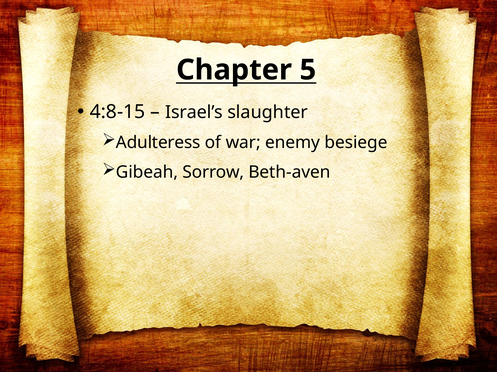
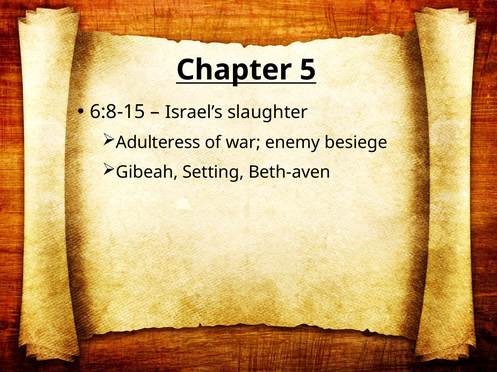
4:8-15: 4:8-15 -> 6:8-15 (118, 112)
Sorrow: Sorrow -> Setting (213, 172)
